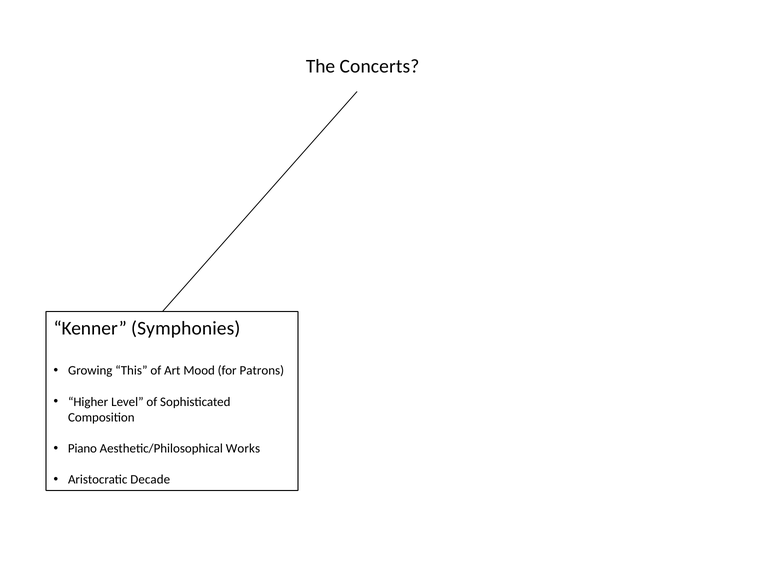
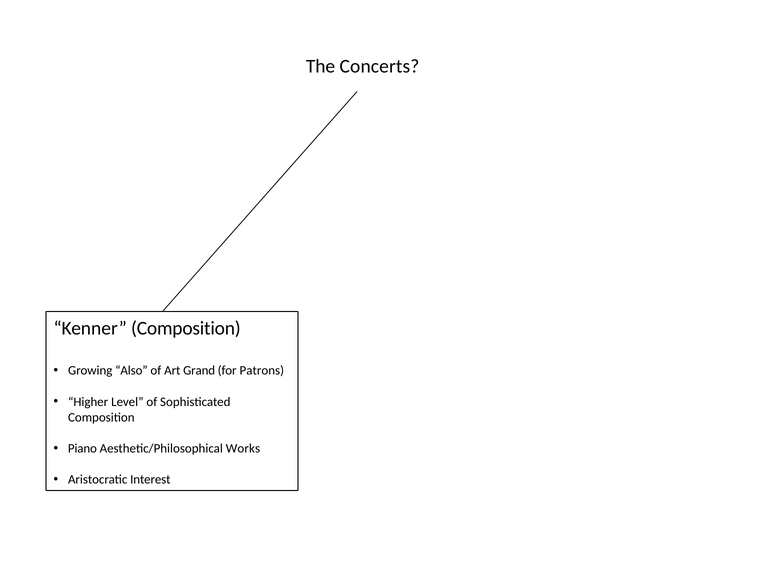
Kenner Symphonies: Symphonies -> Composition (186, 328)
This: This -> Also (131, 370)
Mood: Mood -> Grand (199, 370)
Decade: Decade -> Interest (150, 479)
